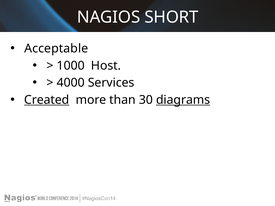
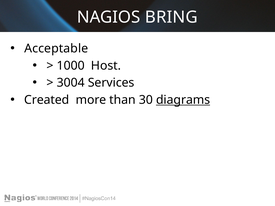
SHORT: SHORT -> BRING (171, 17)
4000: 4000 -> 3004 (71, 83)
Created underline: present -> none (47, 100)
